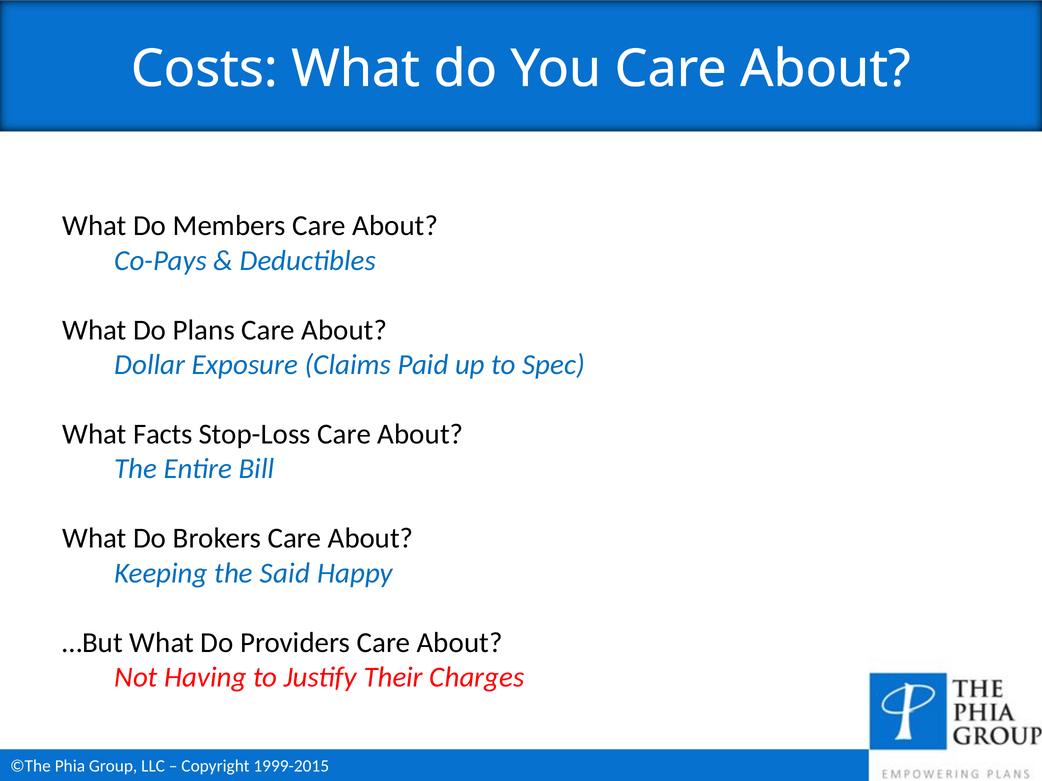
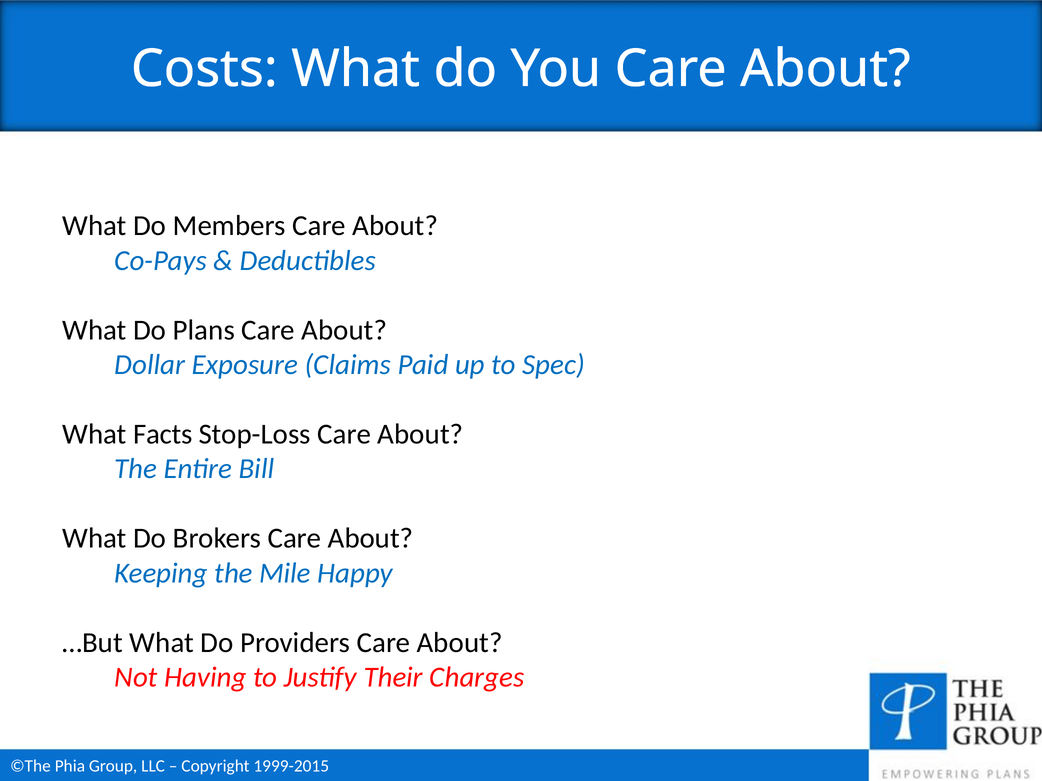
Said: Said -> Mile (285, 573)
